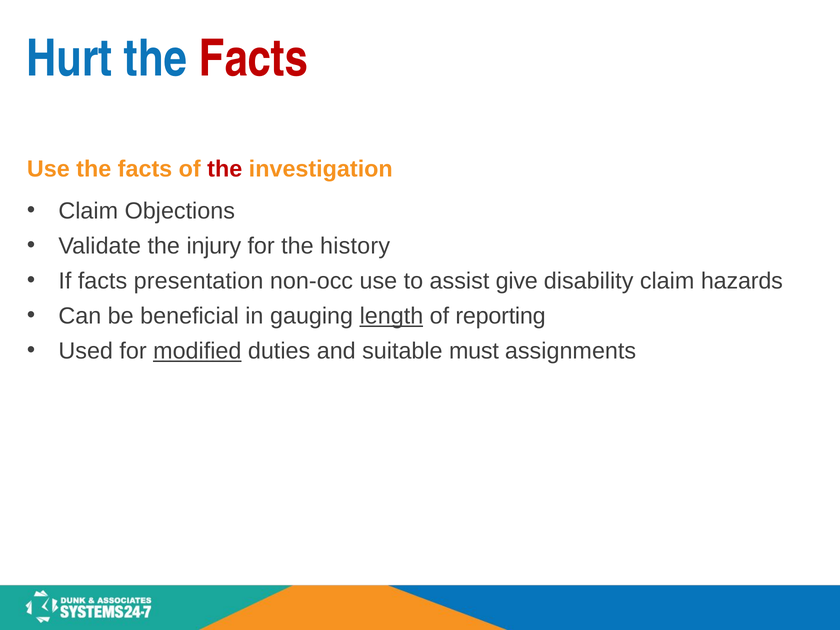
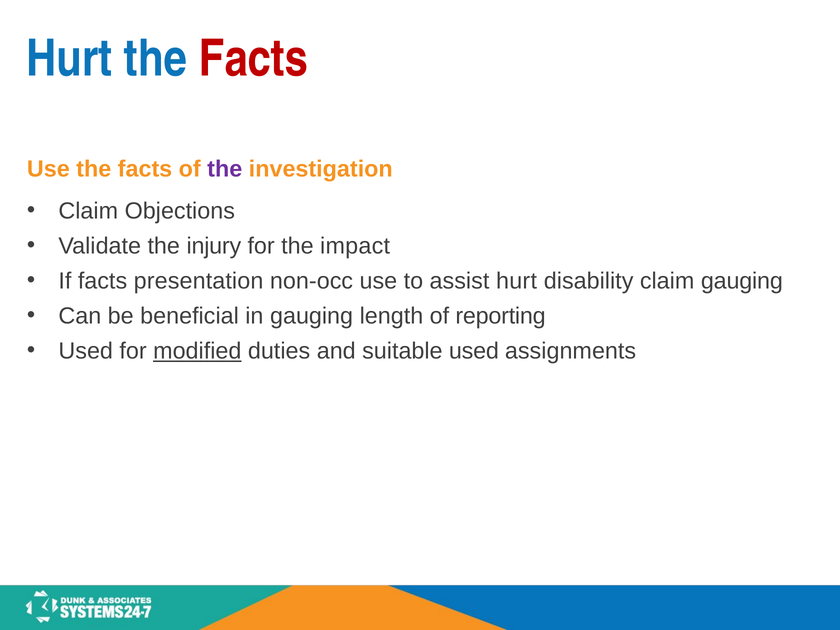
the colour: red -> purple (225, 169)
history: history -> impact (355, 246)
assist give: give -> hurt (517, 281)
claim hazards: hazards -> gauging (742, 281)
length underline: present -> none (391, 316)
suitable must: must -> used (474, 351)
